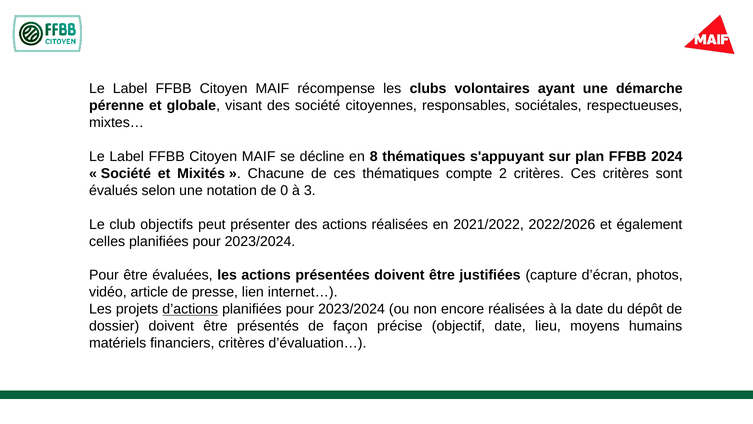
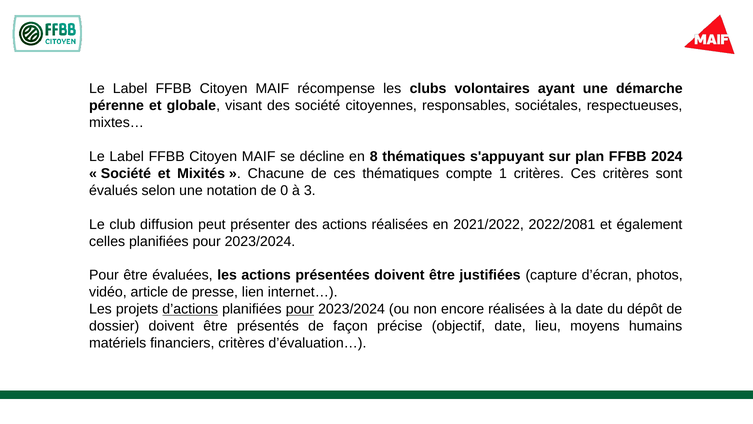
2: 2 -> 1 (503, 173)
objectifs: objectifs -> diffusion (167, 224)
2022/2026: 2022/2026 -> 2022/2081 (562, 224)
pour underline: none -> present (300, 309)
